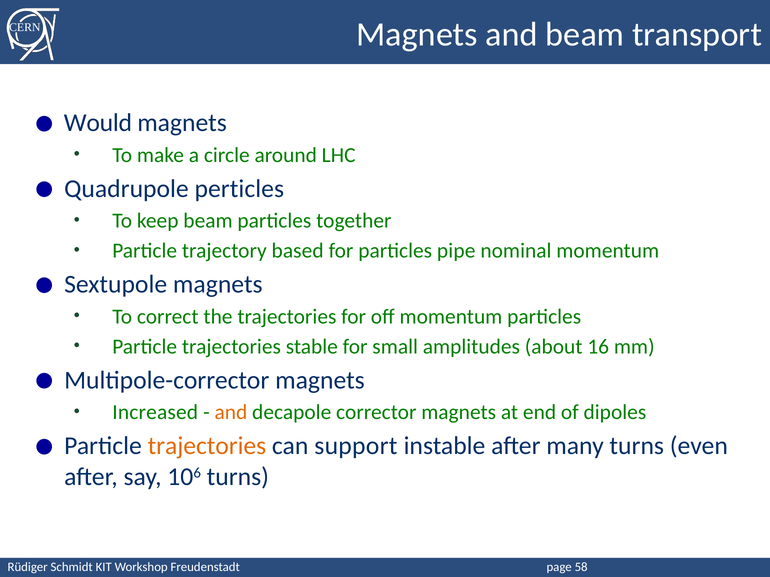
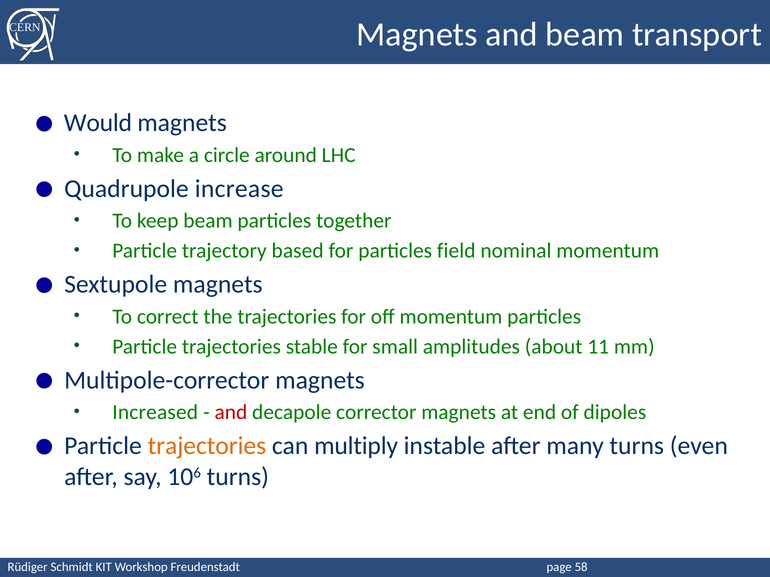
perticles: perticles -> increase (239, 189)
pipe: pipe -> field (456, 251)
16: 16 -> 11 (598, 347)
and colour: orange -> red (231, 413)
support: support -> multiply (356, 446)
